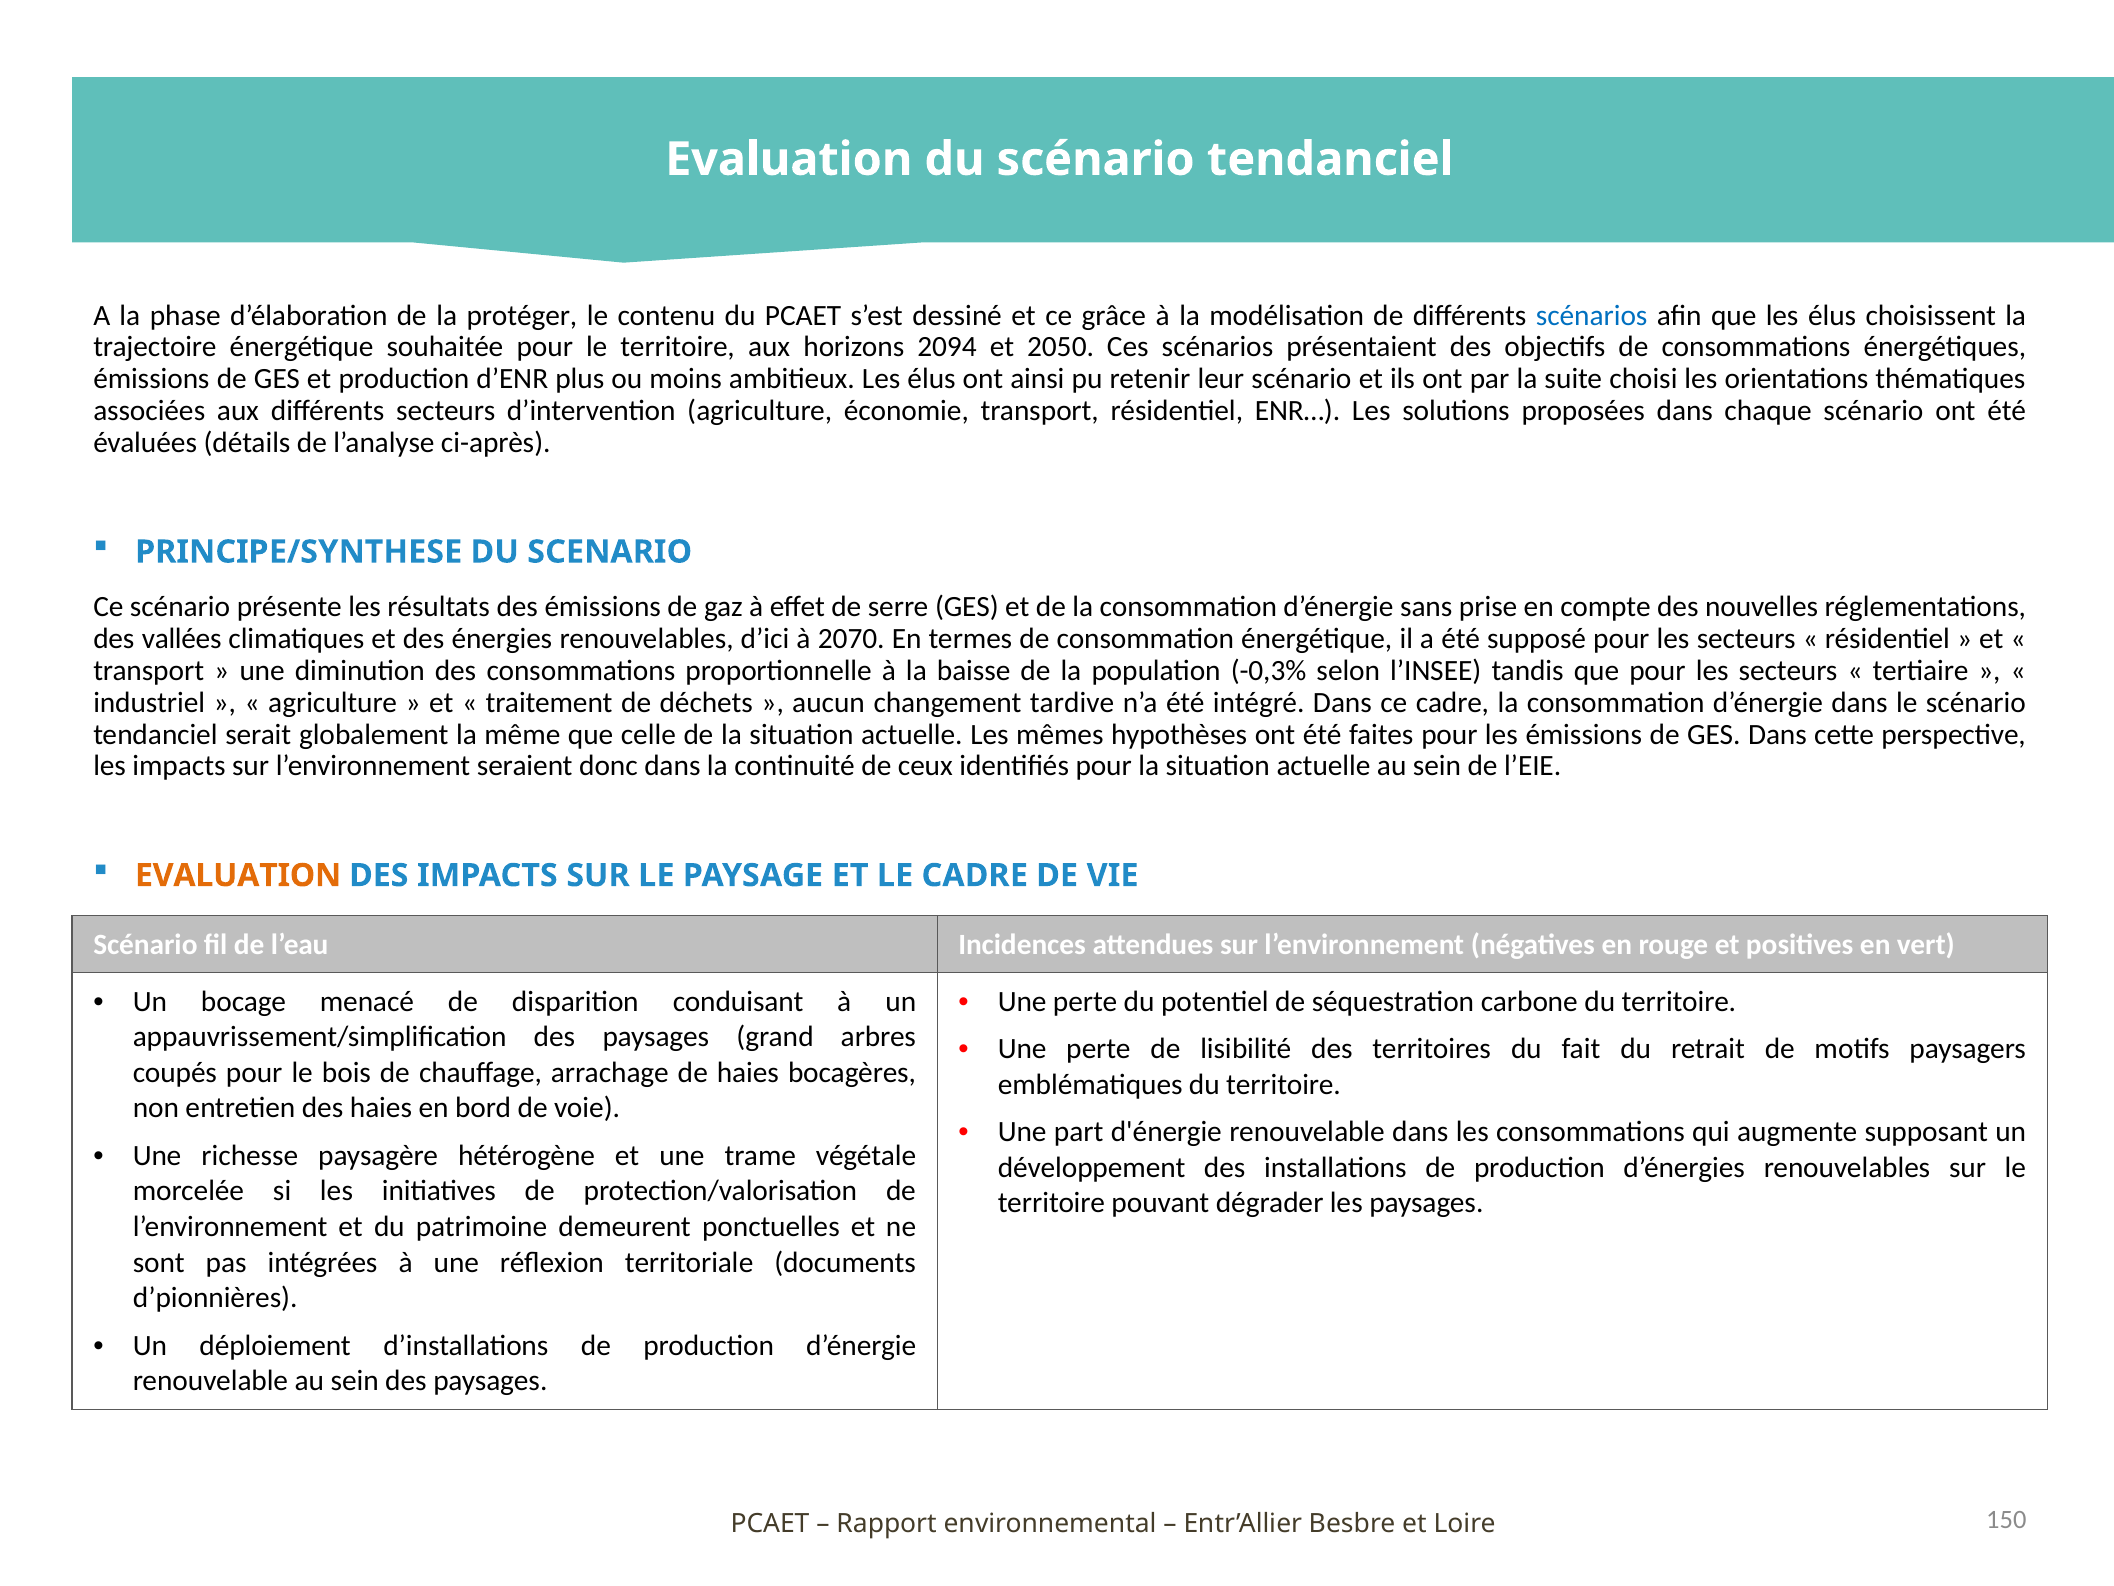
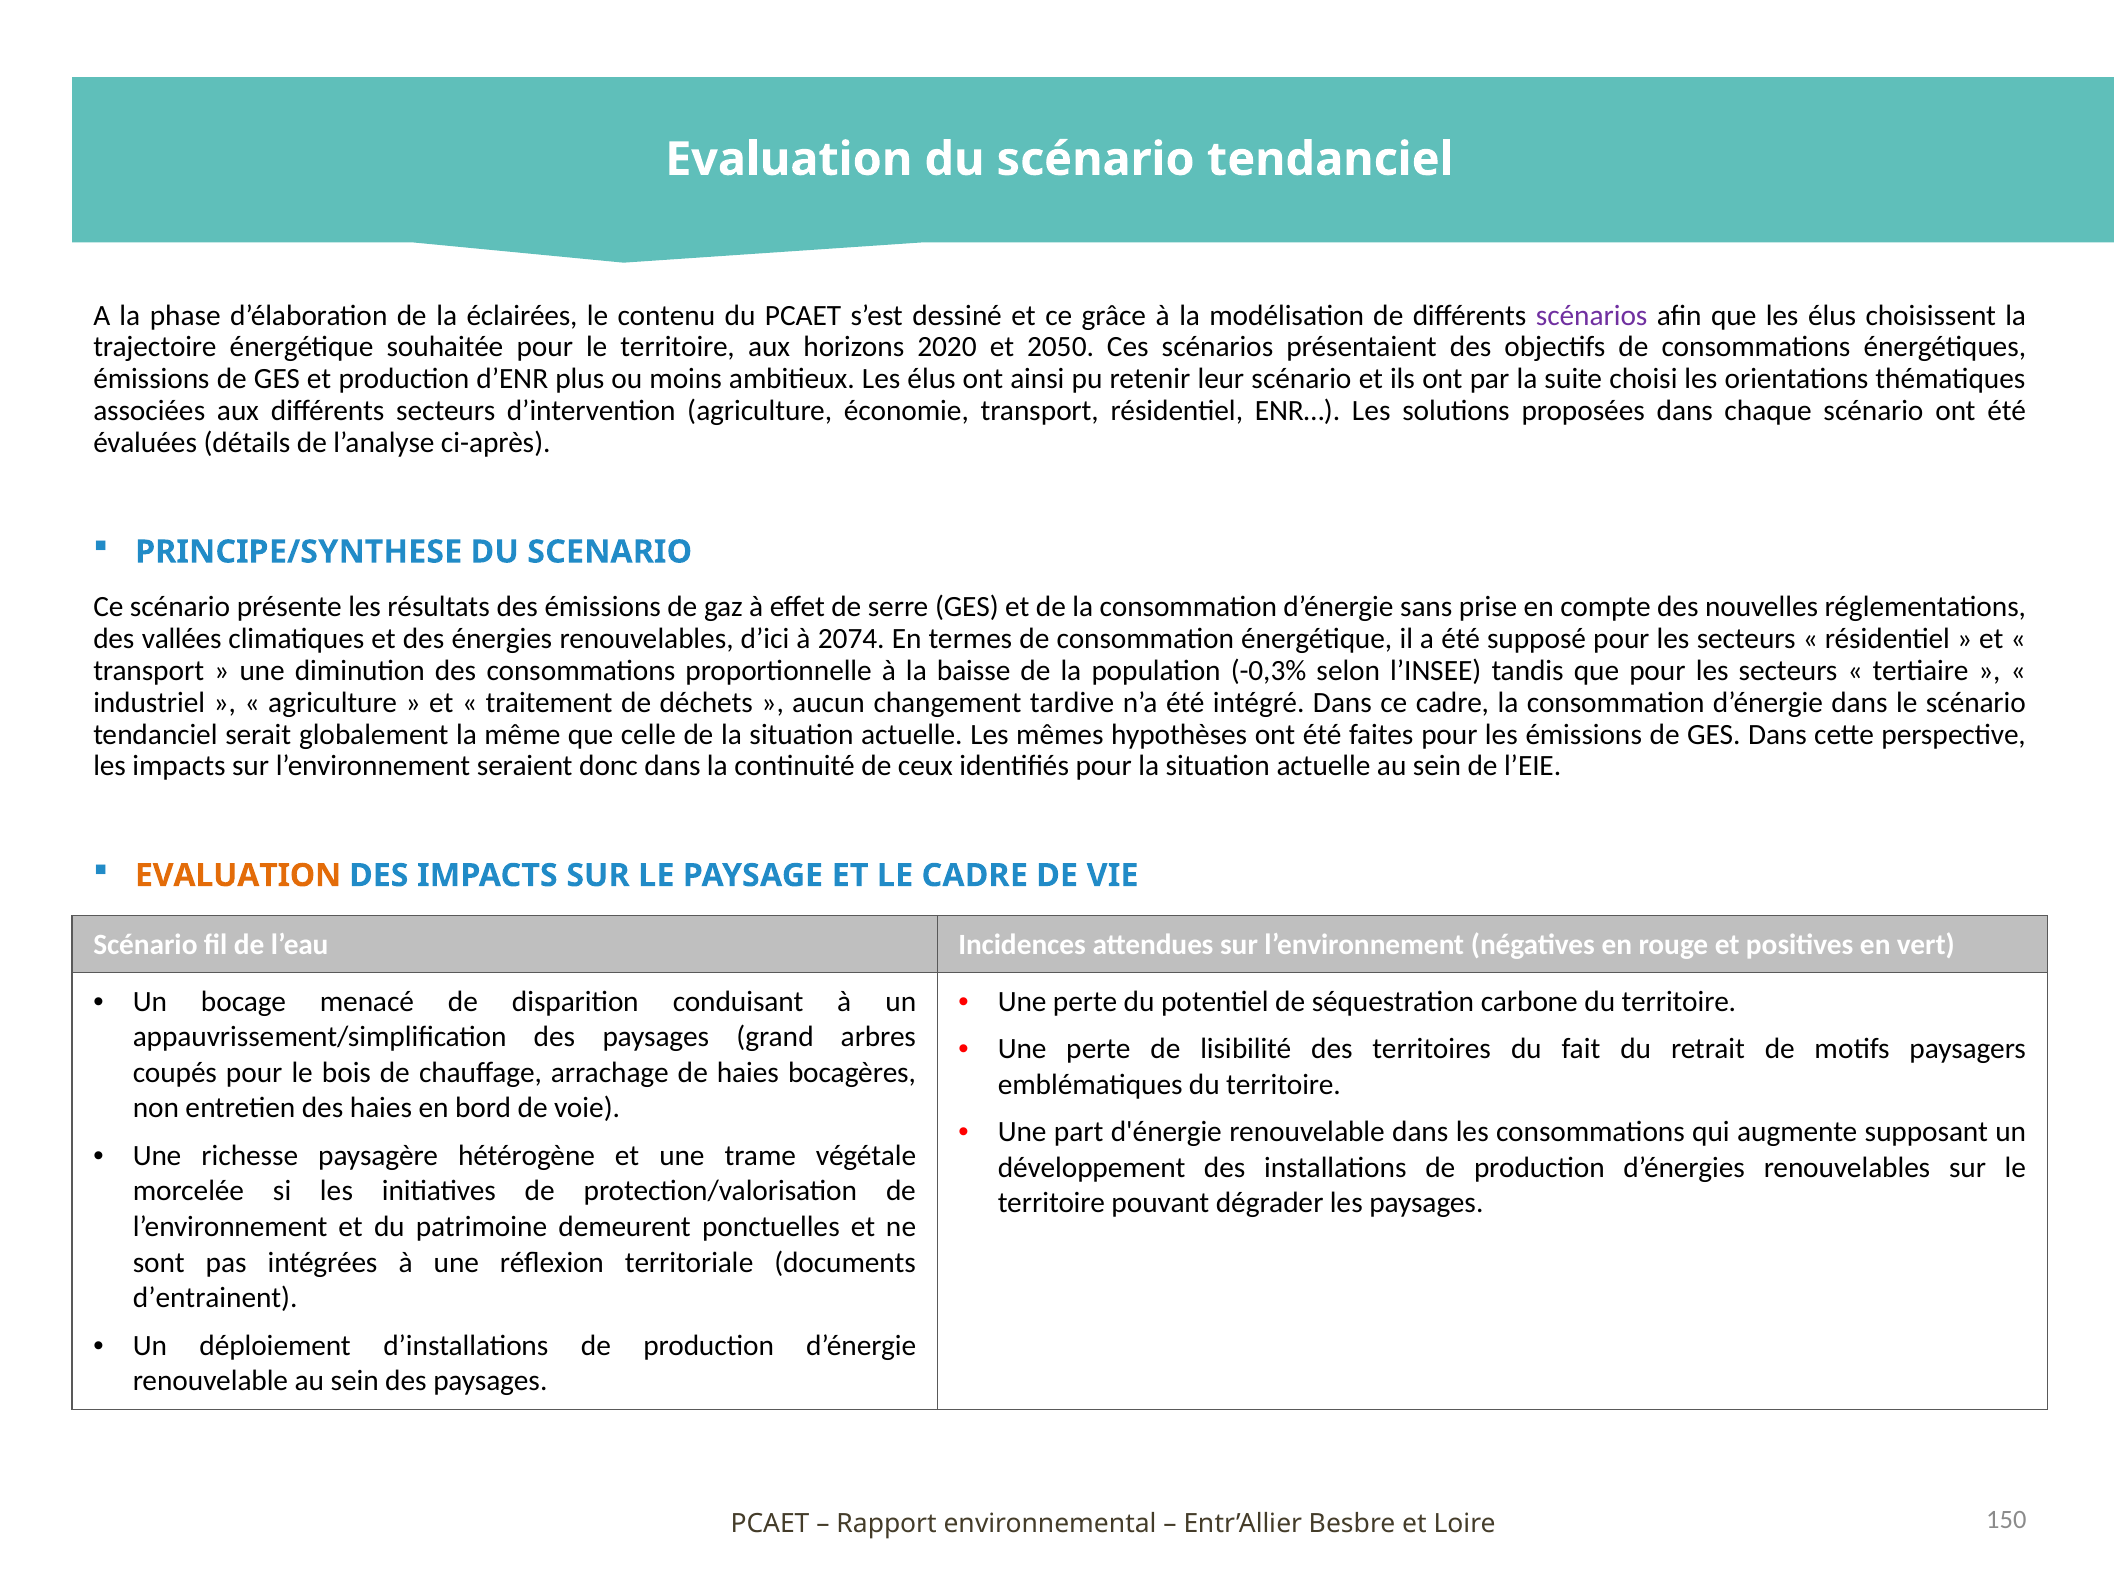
protéger: protéger -> éclairées (522, 315)
scénarios colour: blue -> purple (1592, 315)
2094: 2094 -> 2020 (947, 347)
2070: 2070 -> 2074 (851, 639)
d’pionnières: d’pionnières -> d’entrainent (215, 1298)
